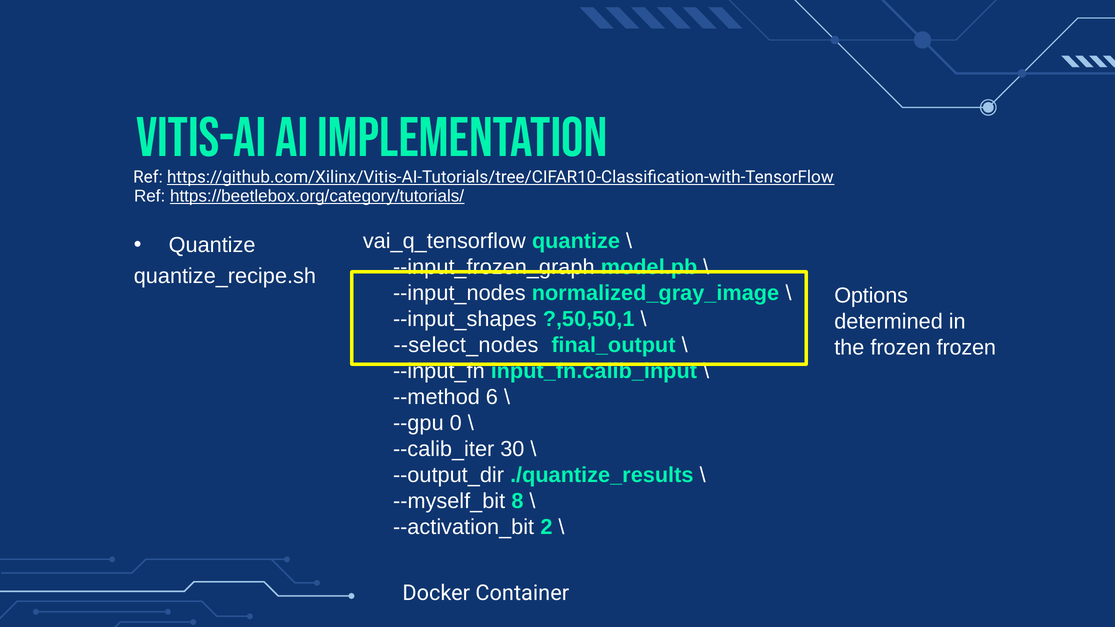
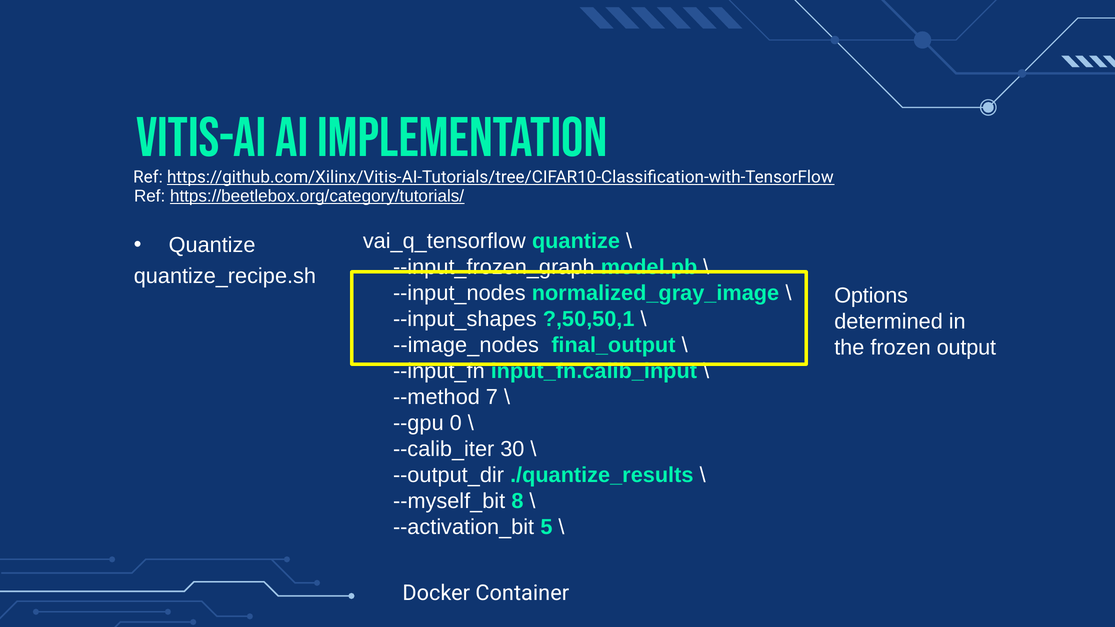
--select_nodes: --select_nodes -> --image_nodes (466, 345)
frozen frozen: frozen -> output (966, 348)
6: 6 -> 7 (492, 397)
2: 2 -> 5 (546, 527)
